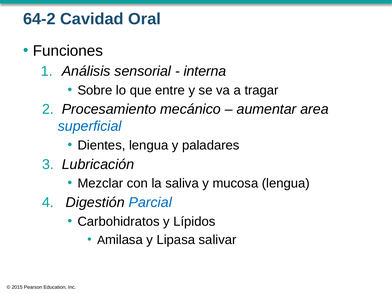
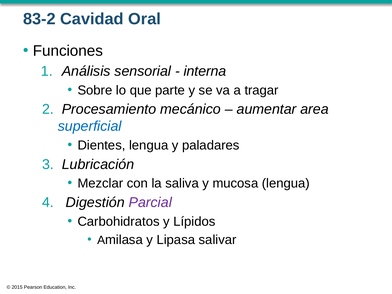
64-2: 64-2 -> 83-2 (39, 19)
entre: entre -> parte (170, 90)
Parcial colour: blue -> purple (150, 202)
